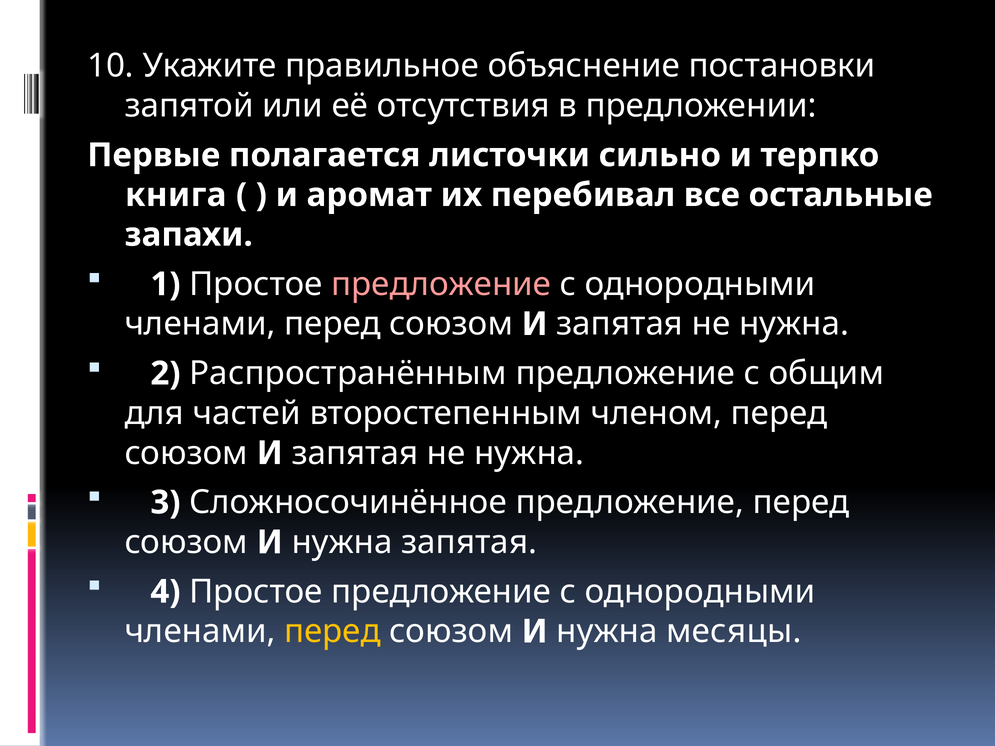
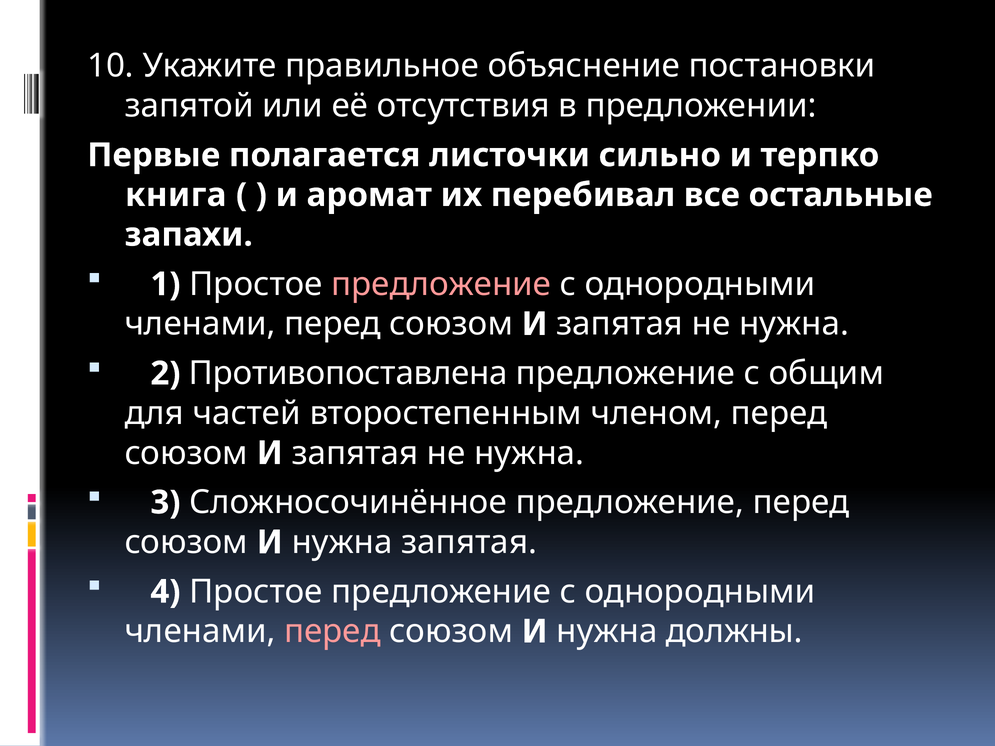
Распространённым: Распространённым -> Противопоставлена (348, 374)
перед colour: yellow -> pink (332, 632)
месяцы: месяцы -> должны (734, 632)
